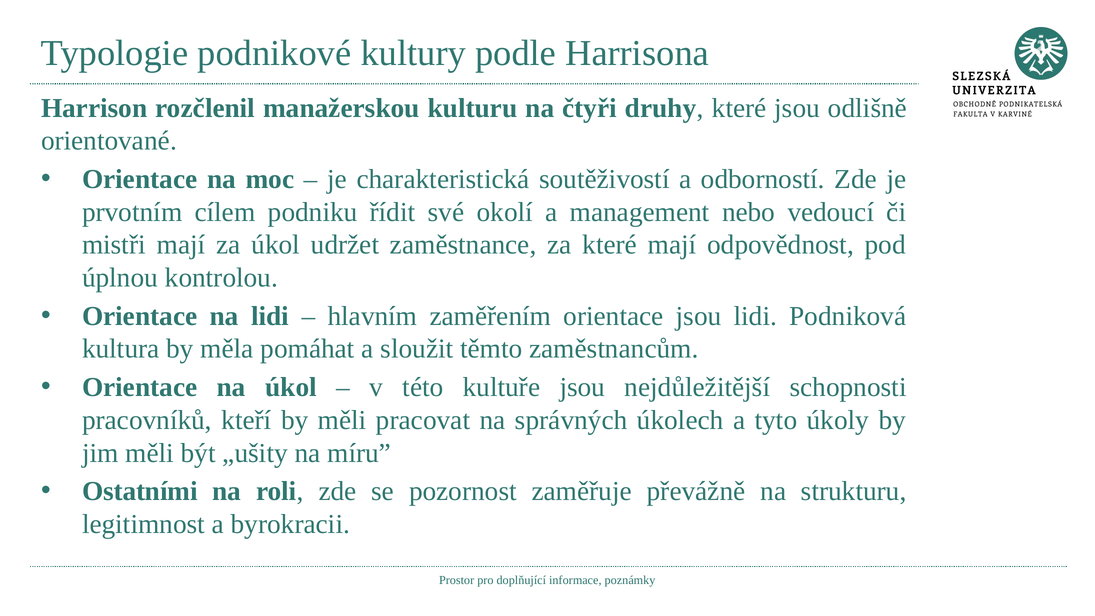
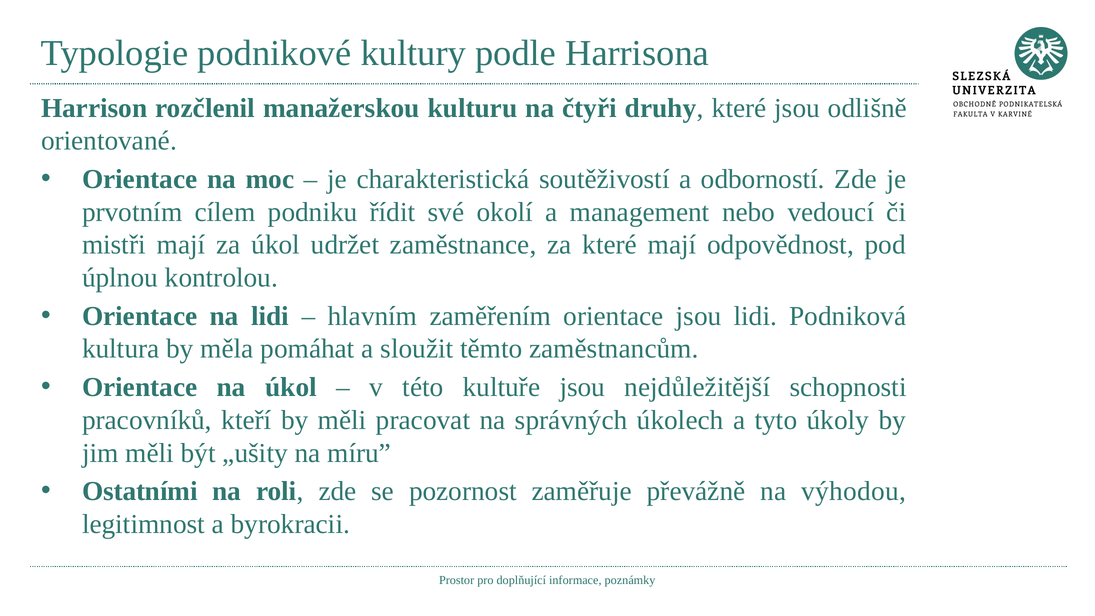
strukturu: strukturu -> výhodou (854, 491)
